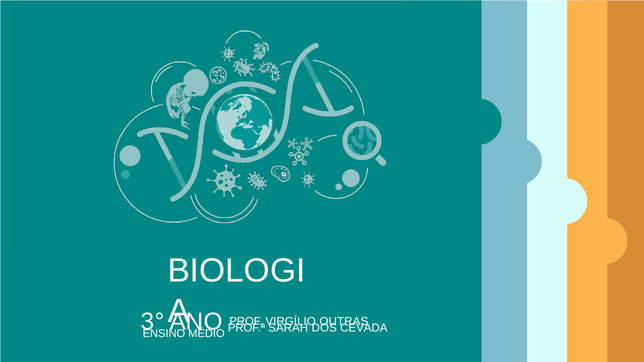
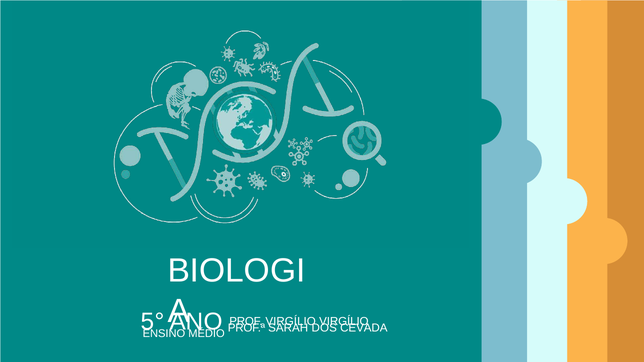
3°: 3° -> 5° (153, 322)
OUTRAS: OUTRAS -> VIRGÍLIO (344, 322)
